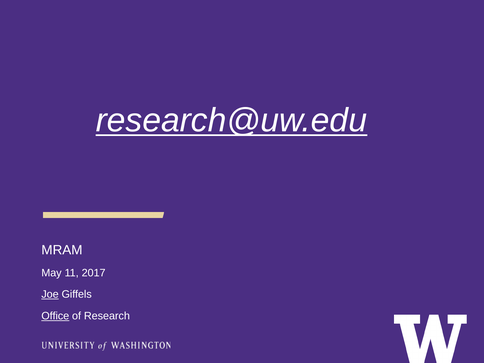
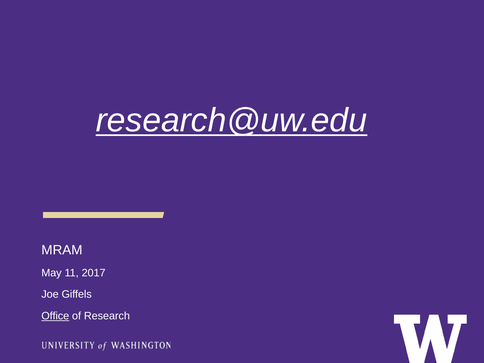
Joe underline: present -> none (50, 294)
